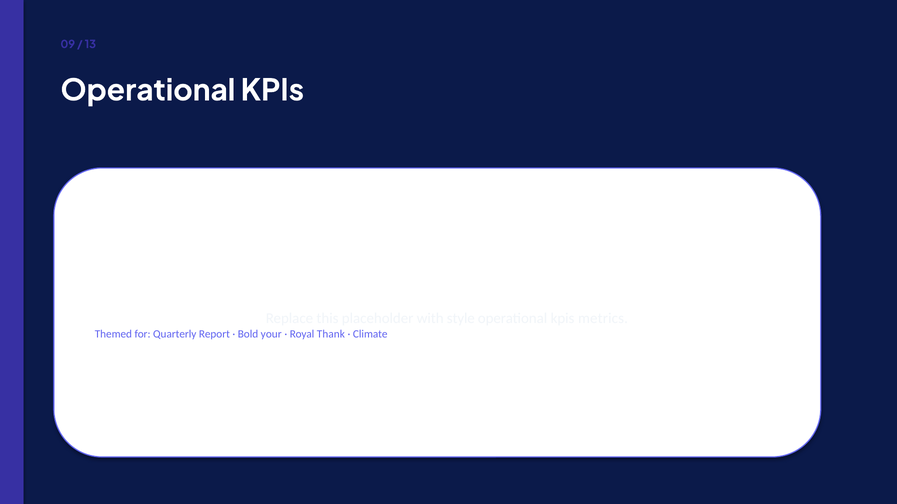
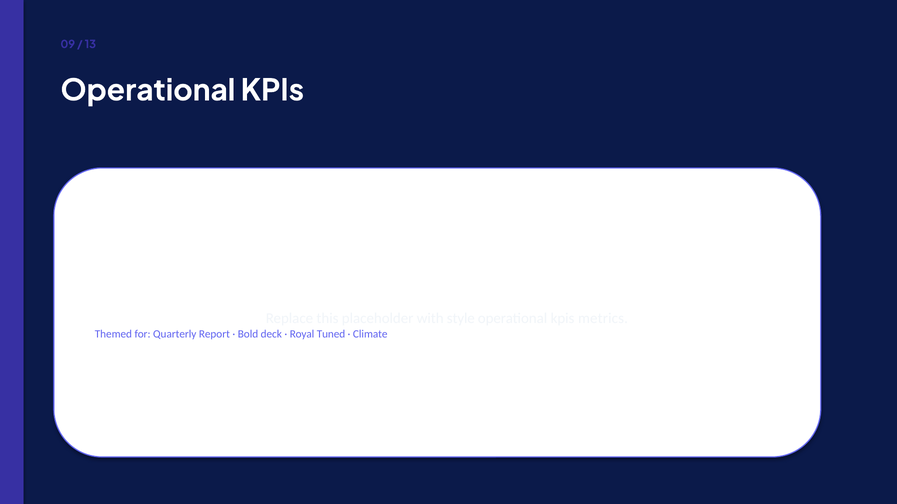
your: your -> deck (271, 334)
Thank: Thank -> Tuned (331, 334)
